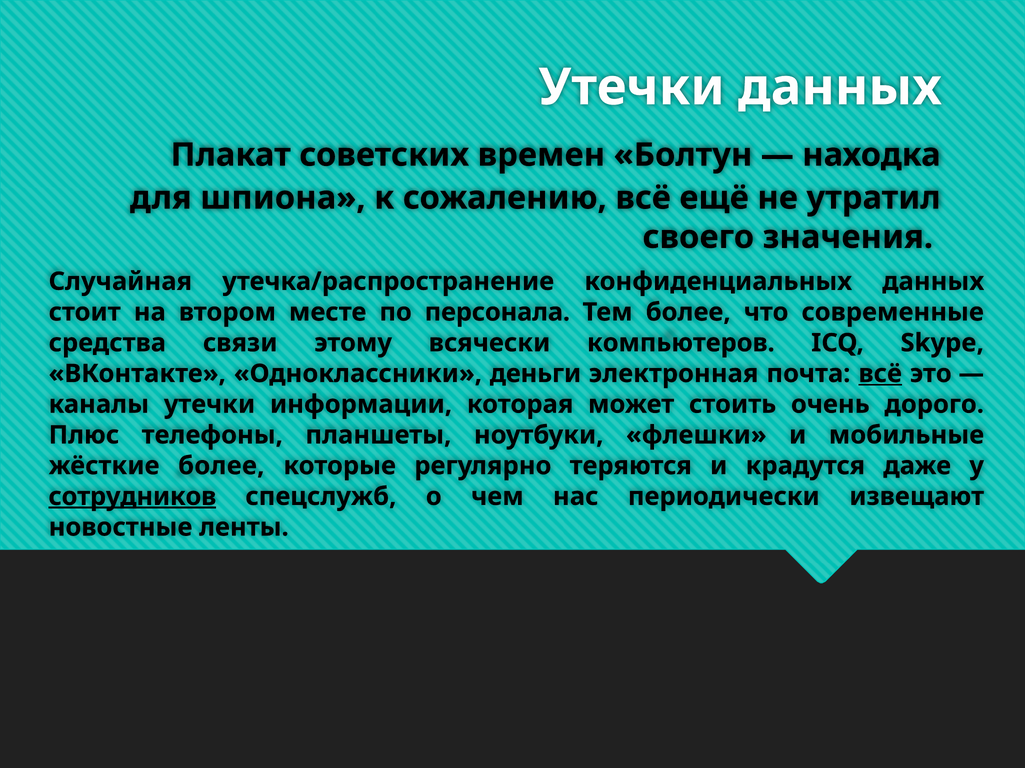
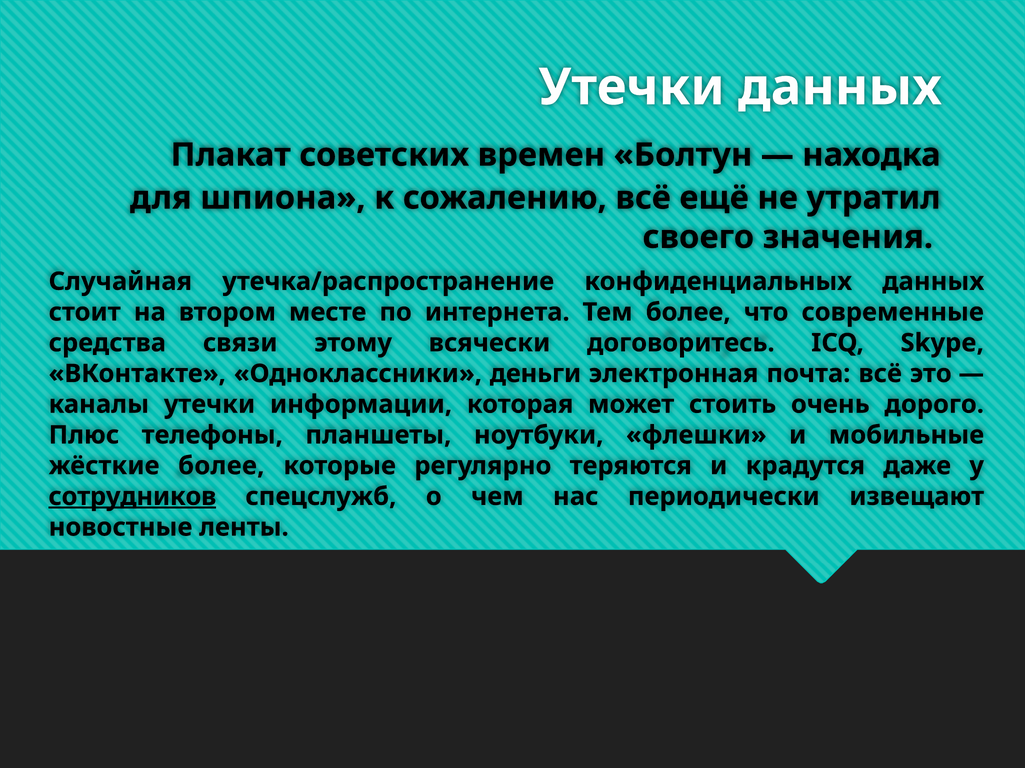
персонала: персонала -> интернета (497, 312)
компьютеров: компьютеров -> договоритесь (681, 343)
всё underline: present -> none (880, 374)
